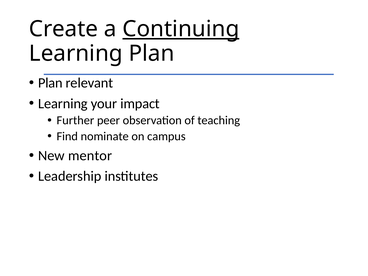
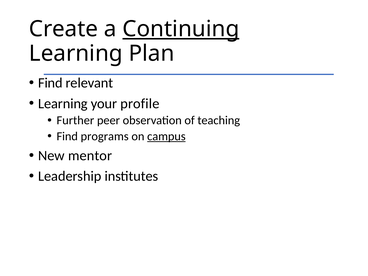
Plan: Plan -> Find (50, 83)
impact: impact -> profile (140, 104)
nominate: nominate -> programs (105, 136)
campus underline: none -> present (166, 136)
